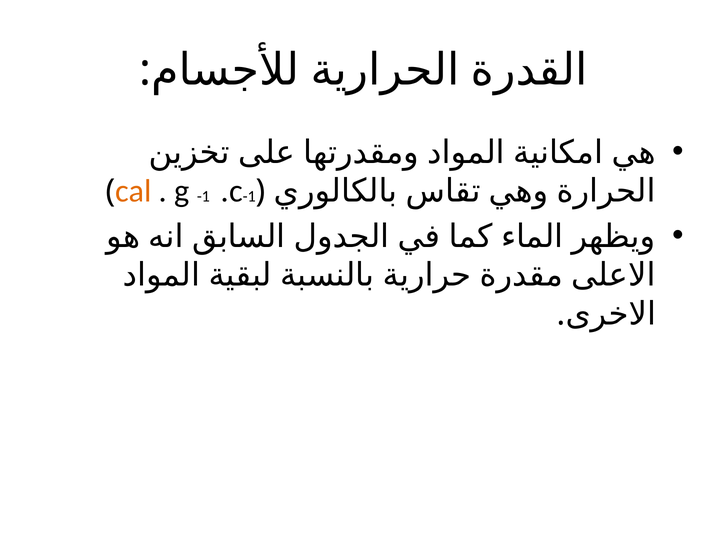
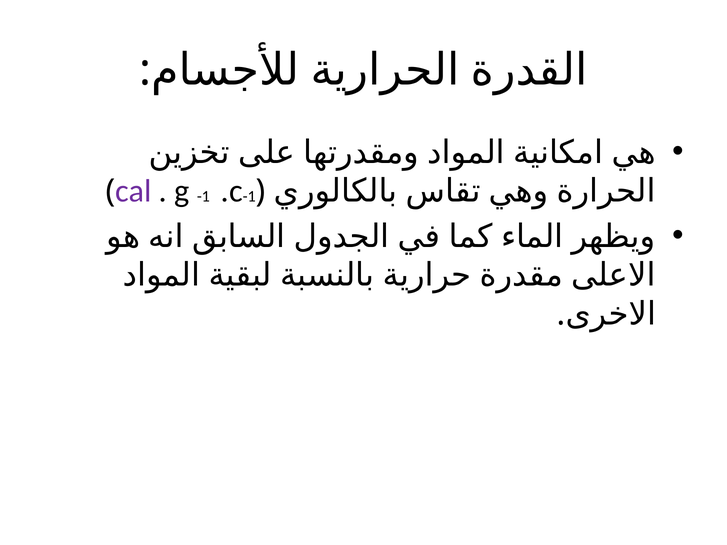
cal colour: orange -> purple (133, 191)
